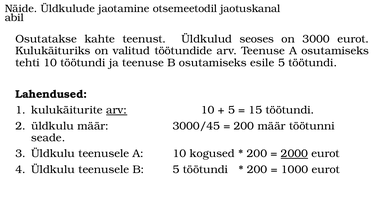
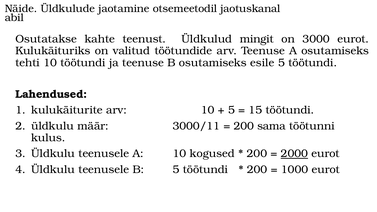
seoses: seoses -> mingit (257, 39)
arv underline: present -> none (117, 110)
3000/45: 3000/45 -> 3000/11 (196, 126)
200 määr: määr -> sama (272, 126)
seade: seade -> kulus (48, 138)
